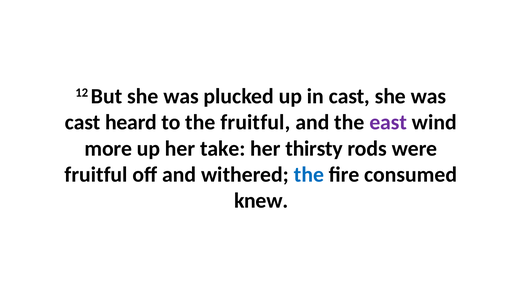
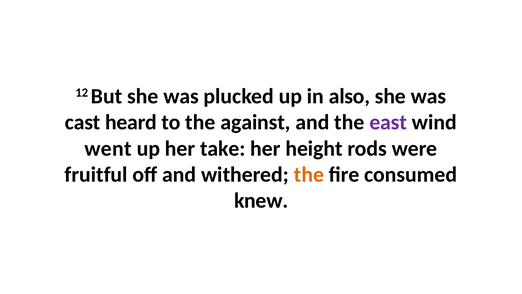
in cast: cast -> also (349, 96)
the fruitful: fruitful -> against (255, 122)
more: more -> went (108, 148)
thirsty: thirsty -> height (314, 148)
the colour: blue -> orange (309, 174)
